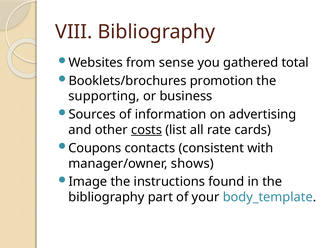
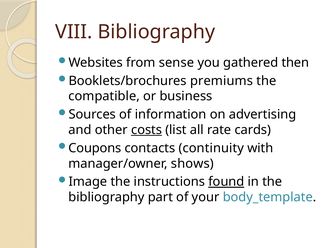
total: total -> then (295, 63)
promotion: promotion -> premiums (221, 81)
supporting: supporting -> compatible (104, 96)
consistent: consistent -> continuity (211, 148)
found underline: none -> present (226, 182)
